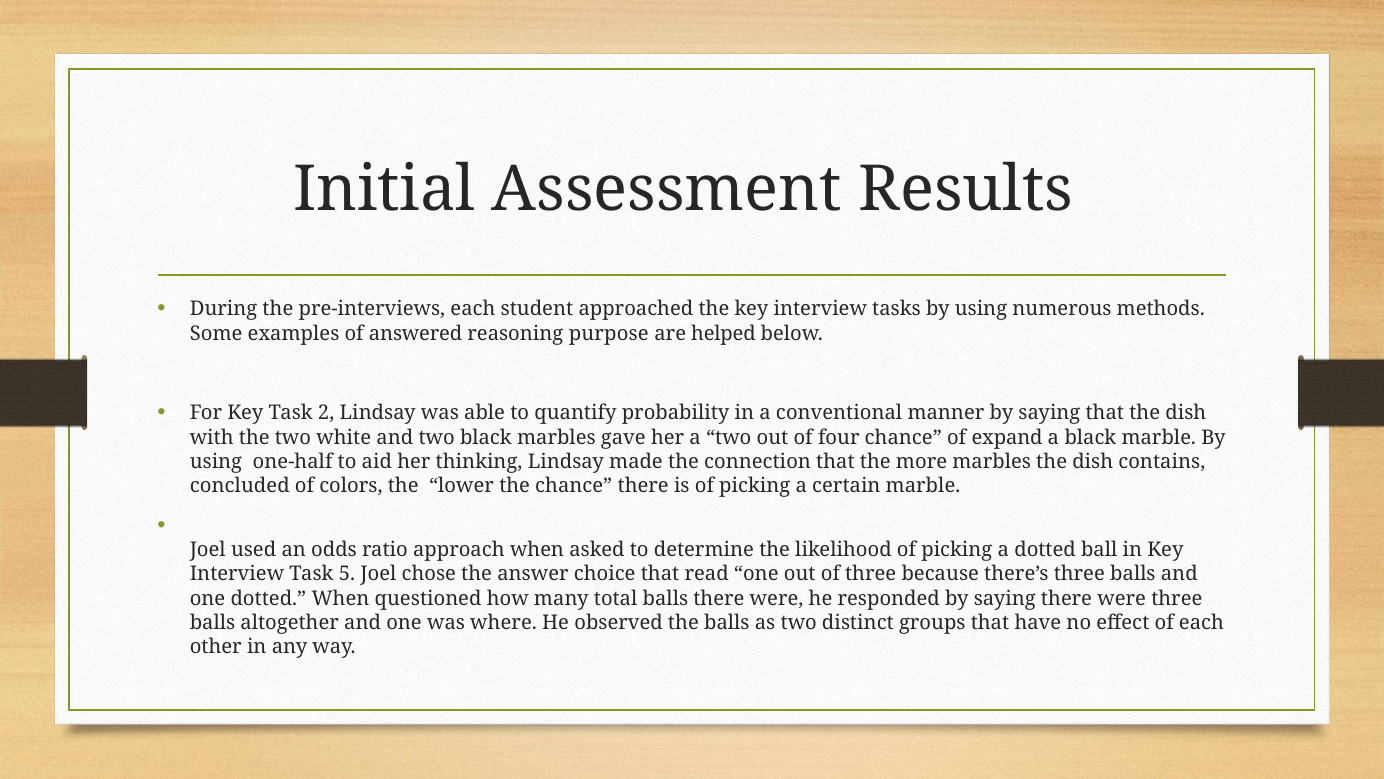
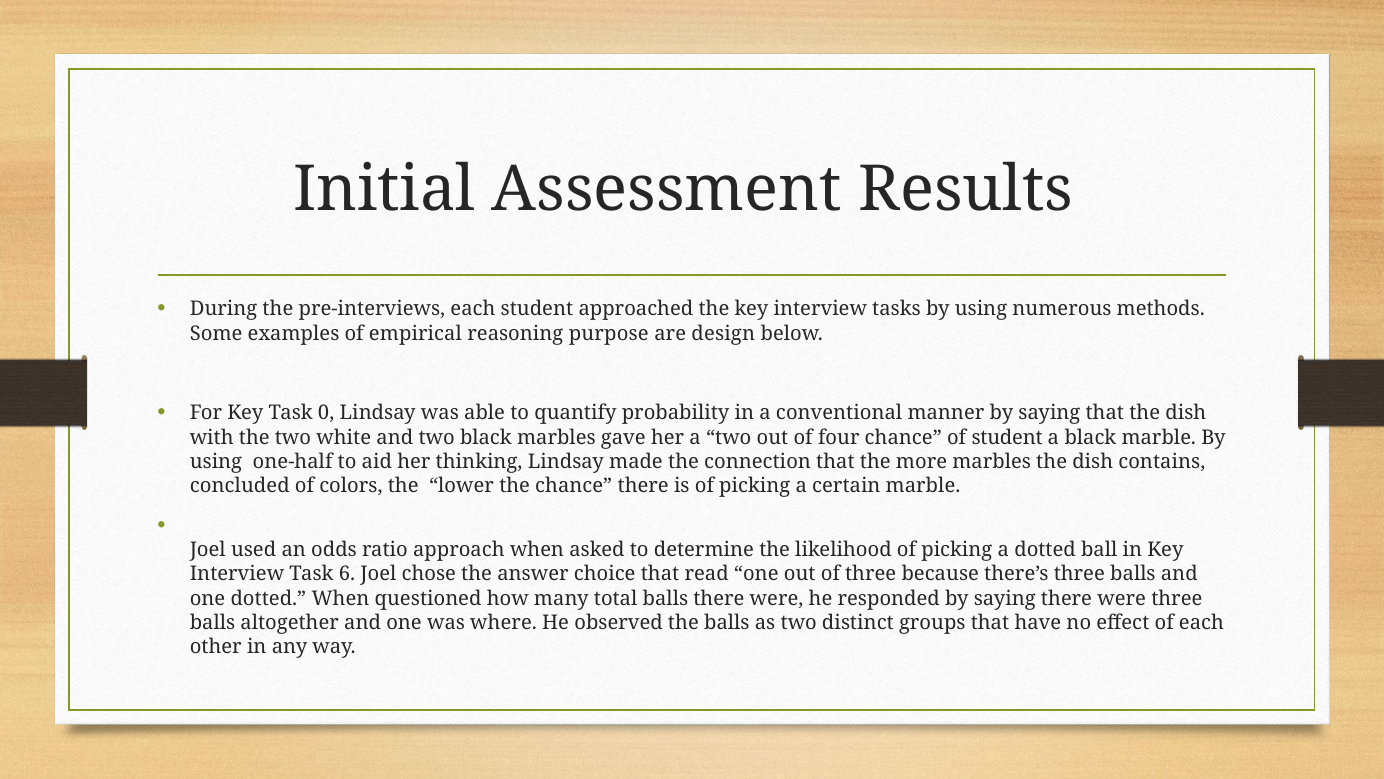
answered: answered -> empirical (415, 333)
helped: helped -> design (723, 333)
2: 2 -> 0 (326, 413)
of expand: expand -> student (1007, 437)
5: 5 -> 6 (347, 574)
